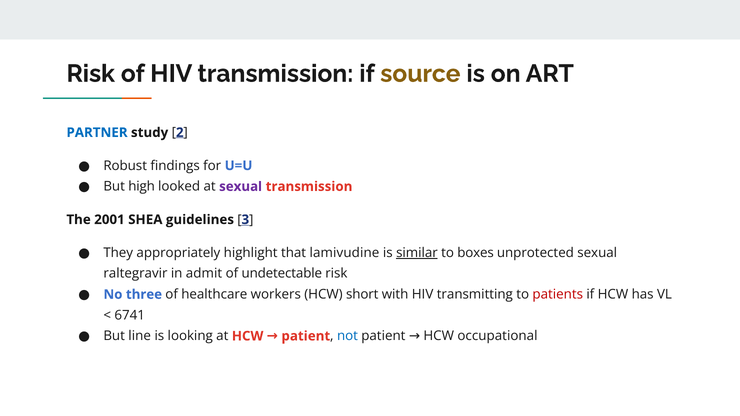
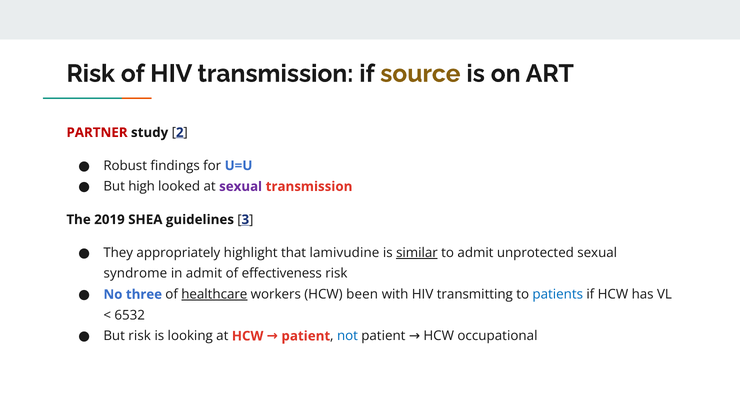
PARTNER colour: blue -> red (97, 133)
2001: 2001 -> 2019 (109, 220)
to boxes: boxes -> admit (475, 253)
raltegravir: raltegravir -> syndrome (135, 274)
undetectable: undetectable -> effectiveness (282, 274)
healthcare underline: none -> present (214, 295)
short: short -> been (362, 295)
patients colour: red -> blue (558, 295)
6741: 6741 -> 6532 (130, 315)
But line: line -> risk (140, 336)
